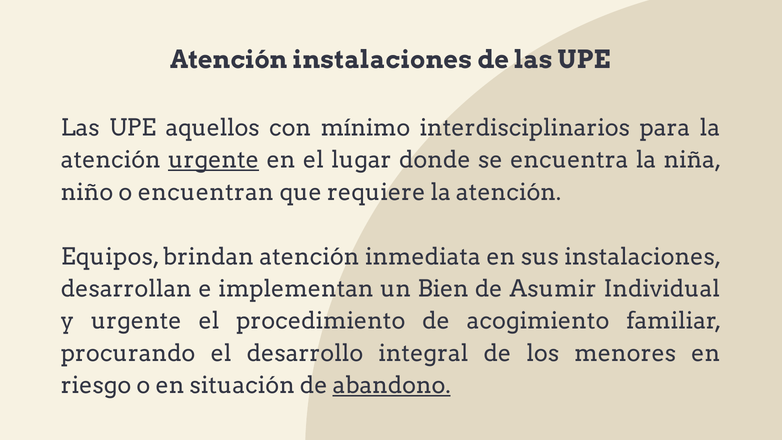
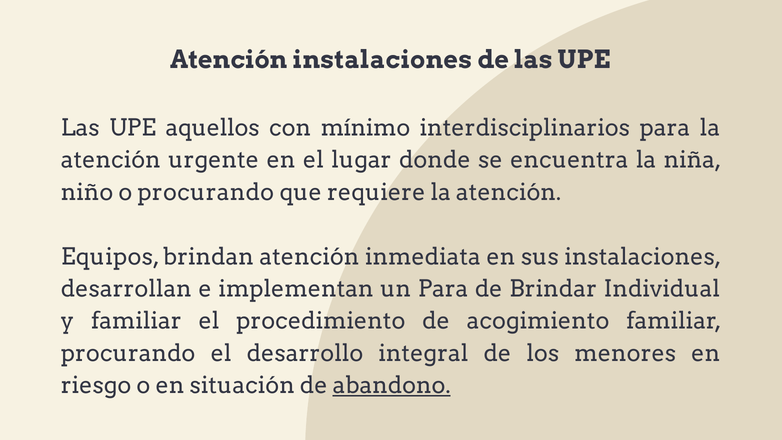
urgente underline: present -> none (214, 160)
o encuentran: encuentran -> procurando (206, 192)
un Bien: Bien -> Para (443, 289)
Asumir: Asumir -> Brindar (553, 289)
y urgente: urgente -> familiar (136, 321)
